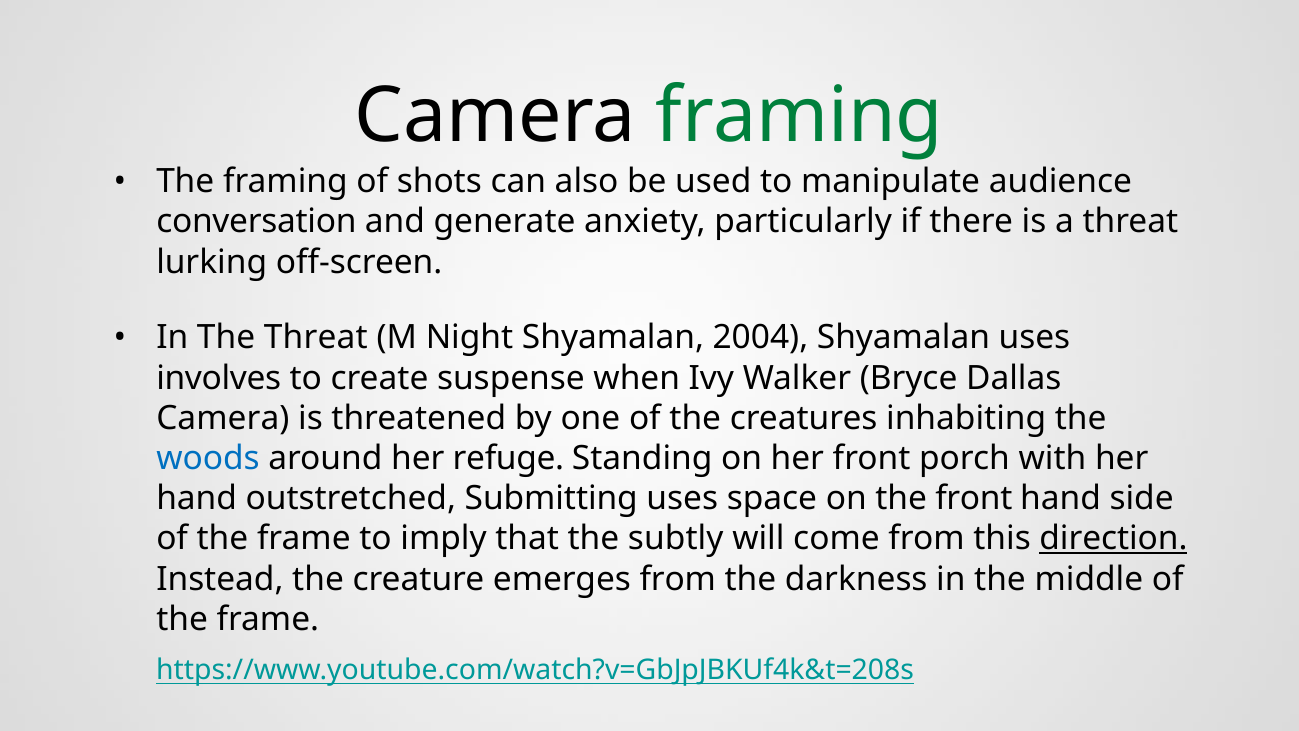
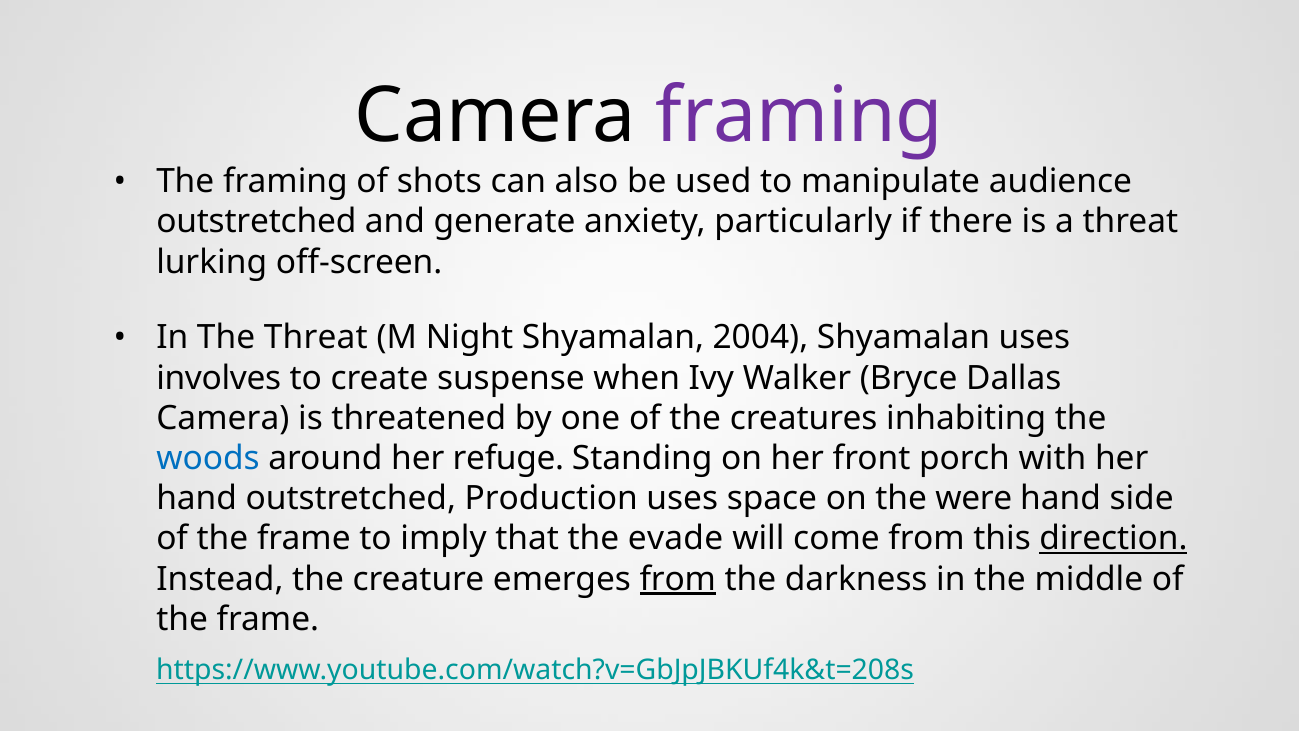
framing colour: green -> purple (800, 116)
conversation: conversation -> outstretched (256, 222)
Submitting: Submitting -> Production (551, 498)
the front: front -> were (974, 498)
subtly: subtly -> evade (676, 539)
from underline: none -> present (678, 579)
